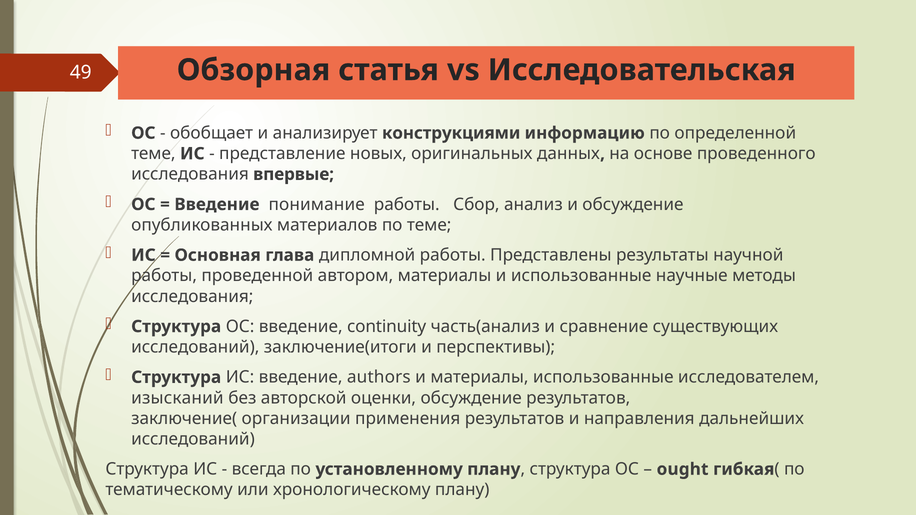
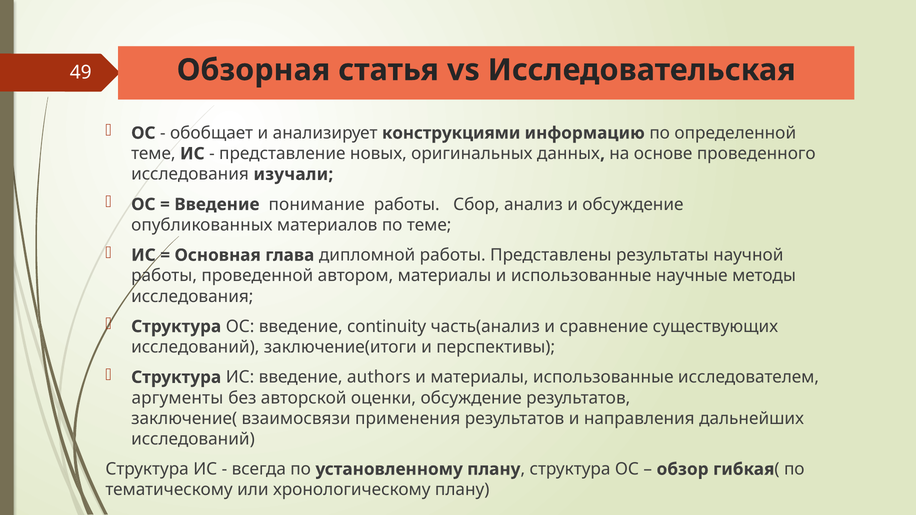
впервые: впервые -> изучали (293, 174)
изысканий: изысканий -> аргументы (177, 398)
организации: организации -> взаимосвязи (296, 419)
ought: ought -> обзор (683, 469)
